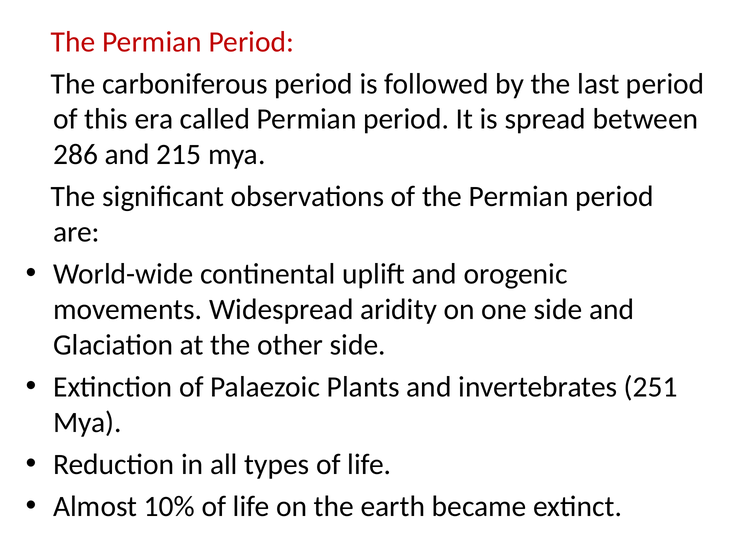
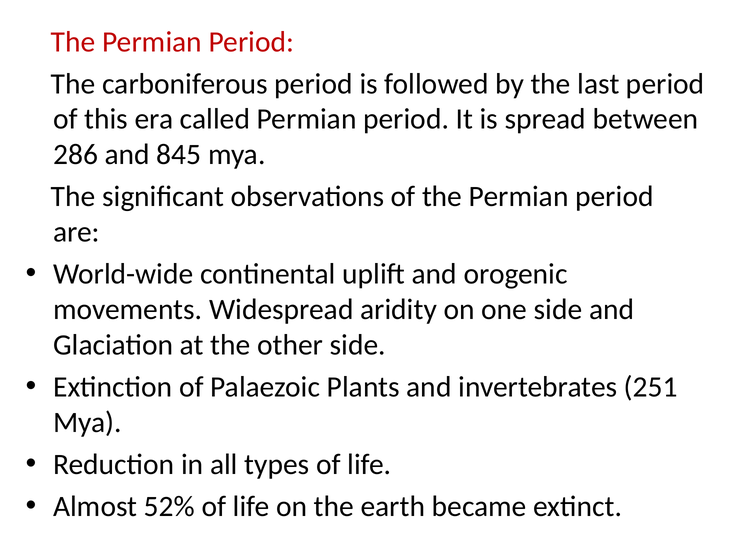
215: 215 -> 845 (179, 155)
10%: 10% -> 52% (169, 506)
